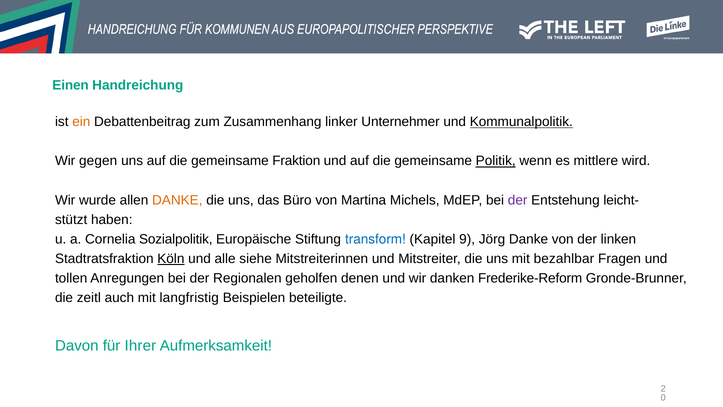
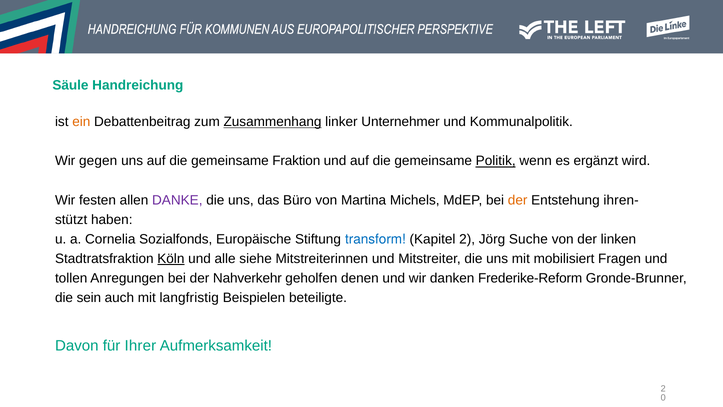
Einen: Einen -> Säule (70, 85)
Zusammenhang underline: none -> present (273, 122)
Kommunalpolitik underline: present -> none (521, 122)
mittlere: mittlere -> ergänzt (596, 161)
wurde: wurde -> festen (97, 200)
DANKE colour: orange -> purple (177, 200)
der colour: purple -> orange (518, 200)
leicht-: leicht- -> ihren- (621, 200)
Sozialpolitik: Sozialpolitik -> Sozialfonds (176, 239)
Kapitel 9: 9 -> 2 (467, 239)
Jörg Danke: Danke -> Suche (528, 239)
bezahlbar: bezahlbar -> mobilisiert (564, 258)
Regionalen: Regionalen -> Nahverkehr (247, 278)
zeitl: zeitl -> sein (89, 297)
